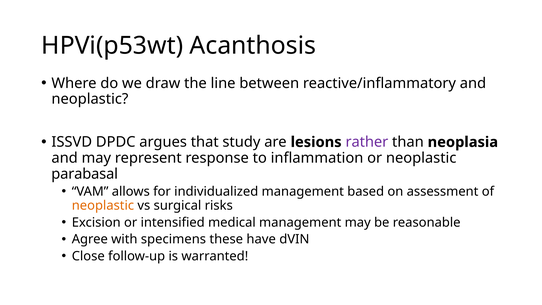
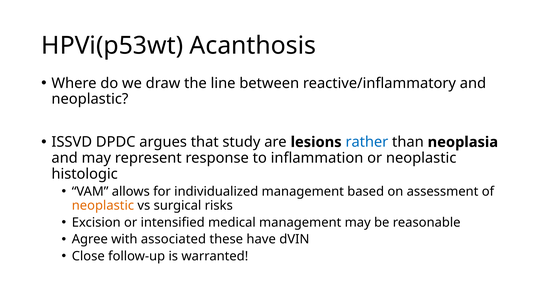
rather colour: purple -> blue (367, 142)
parabasal: parabasal -> histologic (85, 174)
specimens: specimens -> associated (173, 239)
